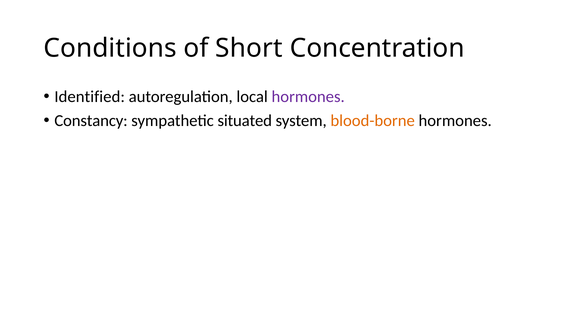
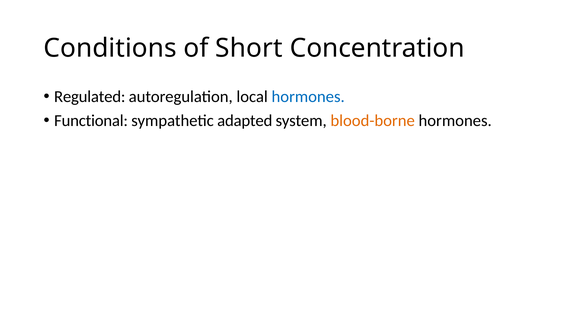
Identified: Identified -> Regulated (90, 97)
hormones colour: purple -> blue (308, 97)
Constancy: Constancy -> Functional (91, 121)
situated: situated -> adapted (245, 121)
